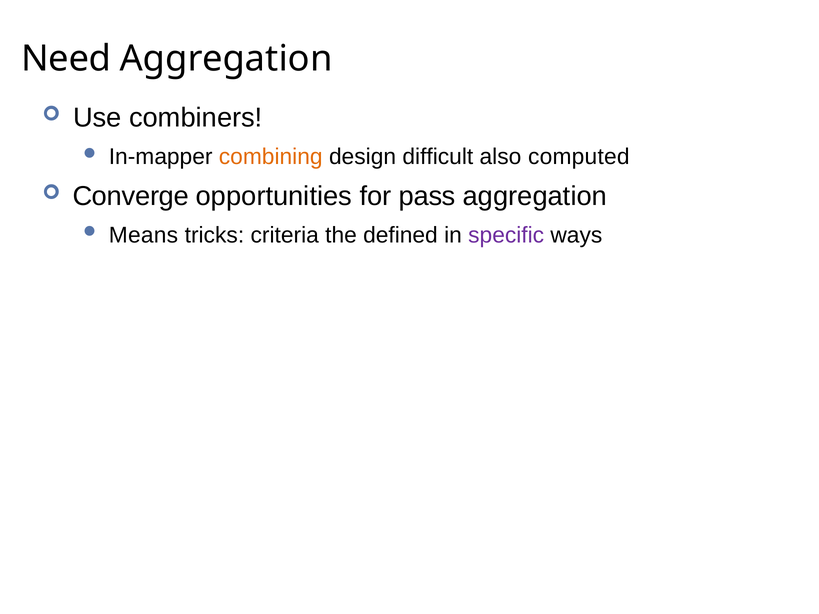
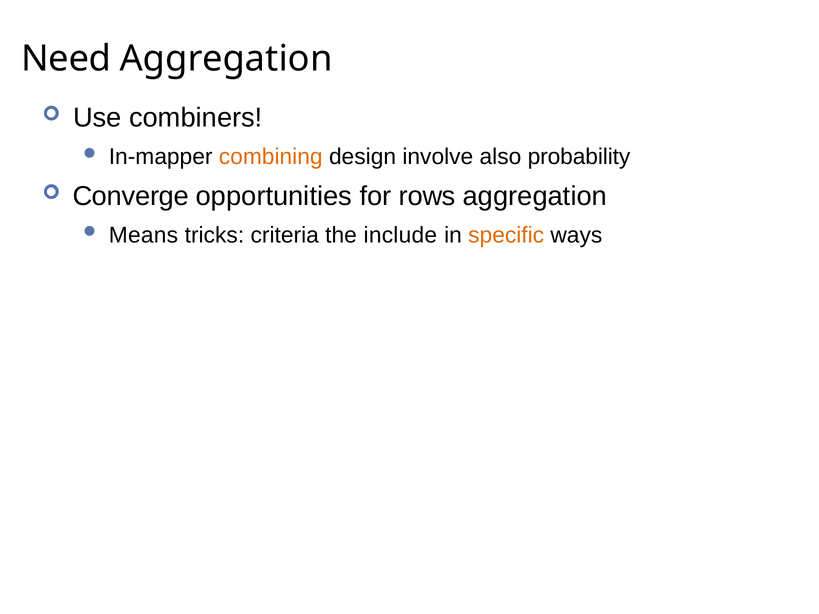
difficult: difficult -> involve (438, 157)
computed: computed -> probability (579, 157)
pass: pass -> rows (427, 196)
defined: defined -> include (400, 235)
specific colour: purple -> orange (506, 235)
